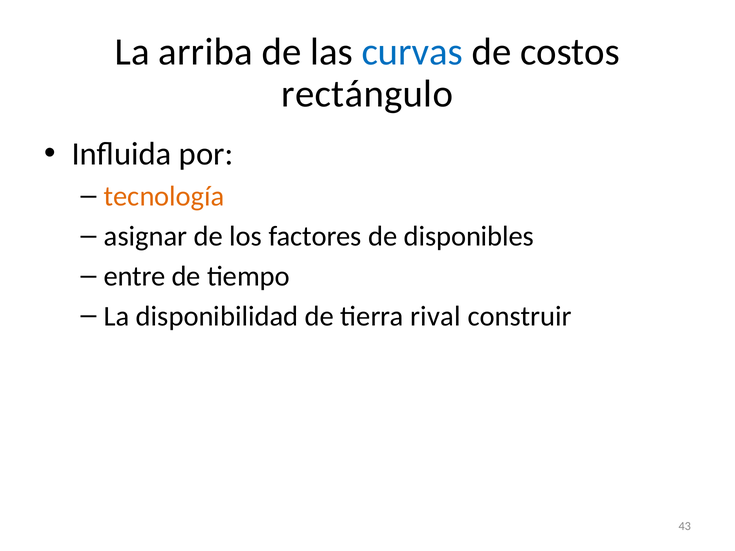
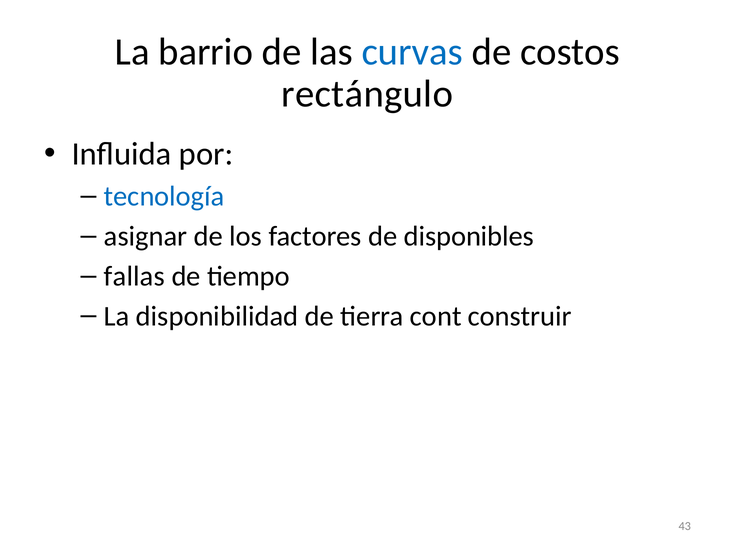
arriba: arriba -> barrio (206, 52)
tecnología colour: orange -> blue (164, 196)
entre: entre -> fallas (134, 276)
rival: rival -> cont (436, 316)
